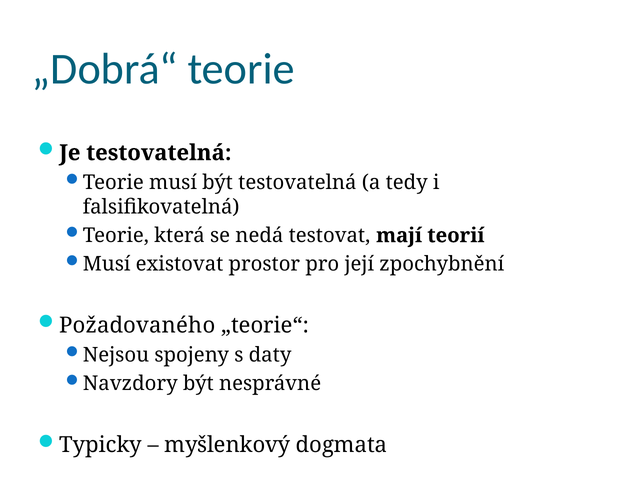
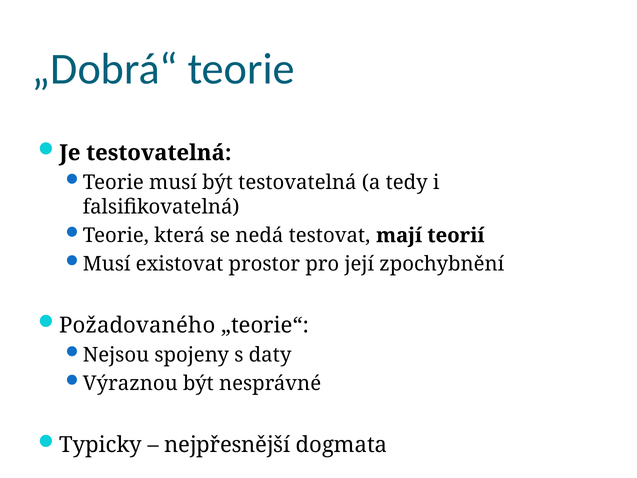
Navzdory: Navzdory -> Výraznou (130, 384)
myšlenkový: myšlenkový -> nejpřesnější (227, 445)
